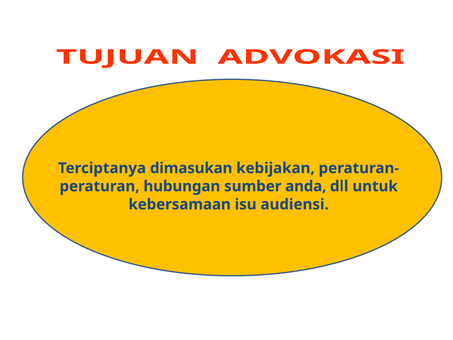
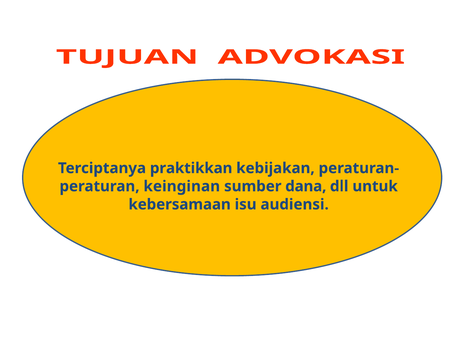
dimasukan: dimasukan -> praktikkan (191, 168)
hubungan: hubungan -> keinginan (182, 186)
anda: anda -> dana (306, 186)
